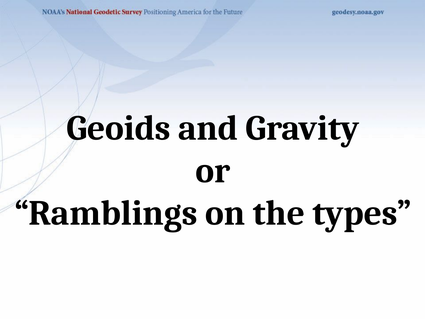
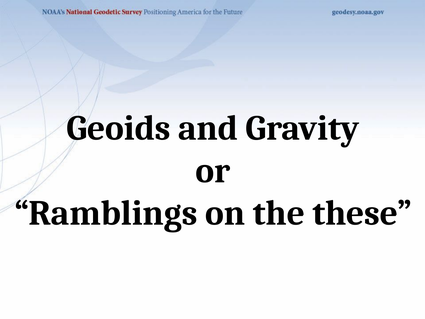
types: types -> these (362, 213)
